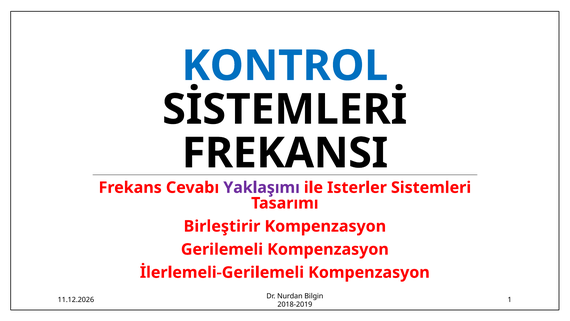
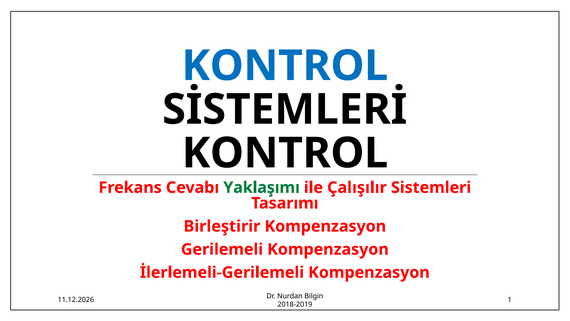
FREKANSI: FREKANSI -> KONTROL (285, 153)
Yaklaşımı colour: purple -> green (262, 187)
Isterler: Isterler -> Çalışılır (357, 187)
